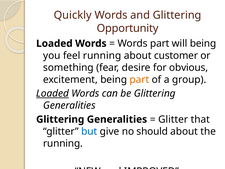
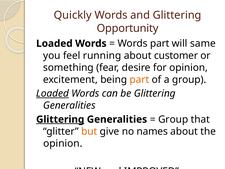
will being: being -> same (203, 43)
for obvious: obvious -> opinion (189, 67)
Glittering underline: none -> present (60, 119)
Glitter: Glitter -> Group (173, 119)
but colour: blue -> orange (89, 131)
should: should -> names (152, 131)
running: running -> opinion (63, 143)
